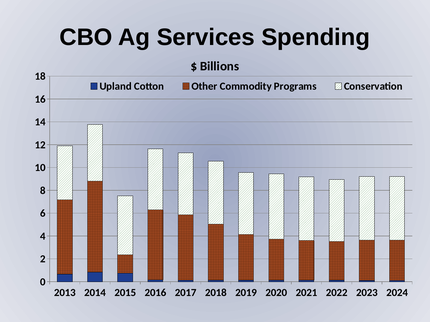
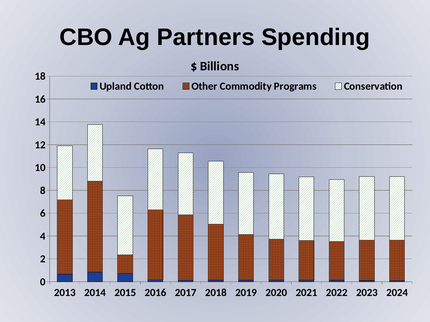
Services: Services -> Partners (206, 37)
